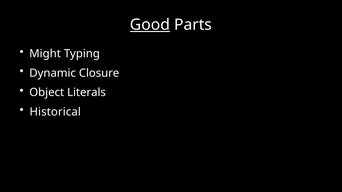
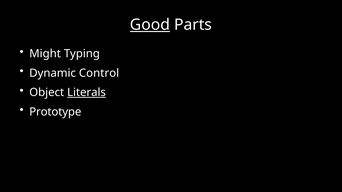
Closure: Closure -> Control (99, 73)
Literals underline: none -> present (87, 93)
Historical: Historical -> Prototype (55, 112)
